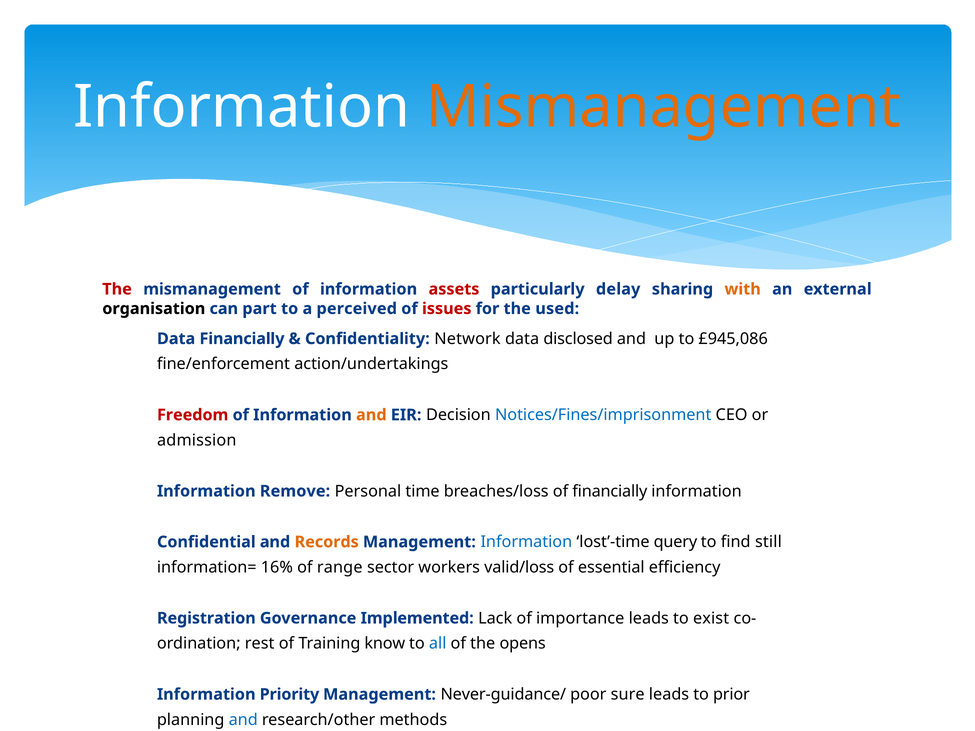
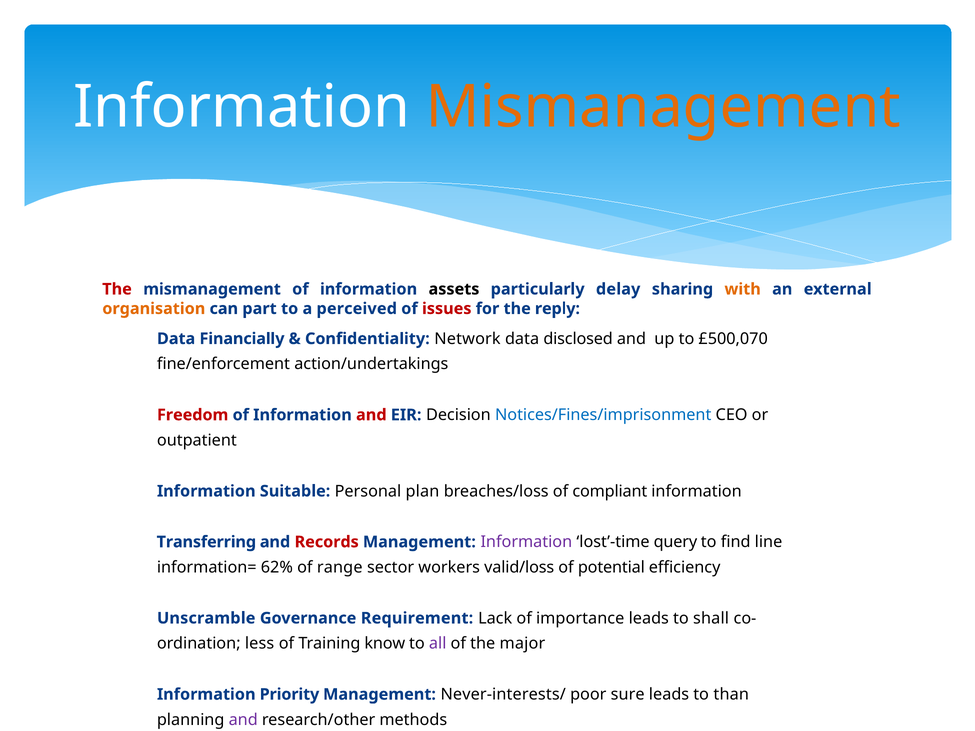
assets colour: red -> black (454, 289)
organisation colour: black -> orange (154, 309)
used: used -> reply (557, 309)
£945,086: £945,086 -> £500,070 (733, 339)
and colour: orange -> red (371, 415)
admission: admission -> outpatient (197, 440)
Remove: Remove -> Suitable (295, 491)
time: time -> plan (422, 491)
of financially: financially -> compliant (610, 491)
Confidential: Confidential -> Transferring (206, 542)
Records colour: orange -> red (327, 542)
Information colour: blue -> purple (526, 542)
still: still -> line (769, 542)
16%: 16% -> 62% (277, 568)
essential: essential -> potential (611, 568)
Registration: Registration -> Unscramble (206, 618)
Implemented: Implemented -> Requirement (417, 618)
exist: exist -> shall (711, 618)
rest: rest -> less (260, 644)
all colour: blue -> purple (438, 644)
opens: opens -> major (522, 644)
Never-guidance/: Never-guidance/ -> Never-interests/ (503, 695)
prior: prior -> than (731, 695)
and colour: blue -> purple (243, 720)
